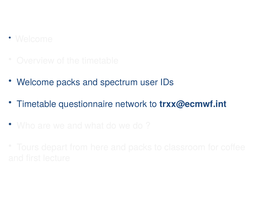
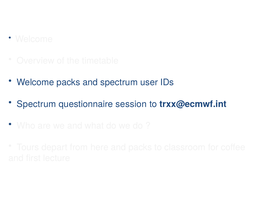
Timetable: Timetable -> Spectrum (36, 104)
network: network -> session (131, 104)
